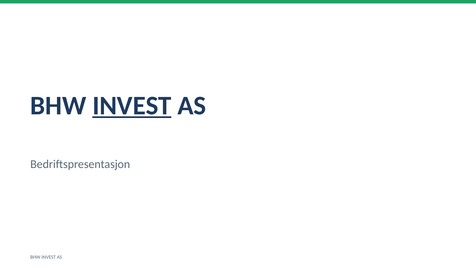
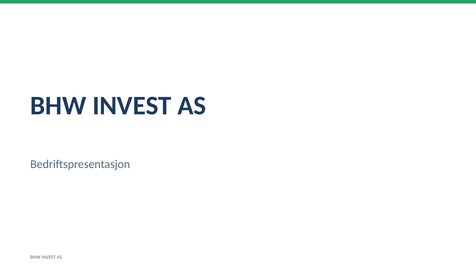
INVEST underline: present -> none (132, 106)
